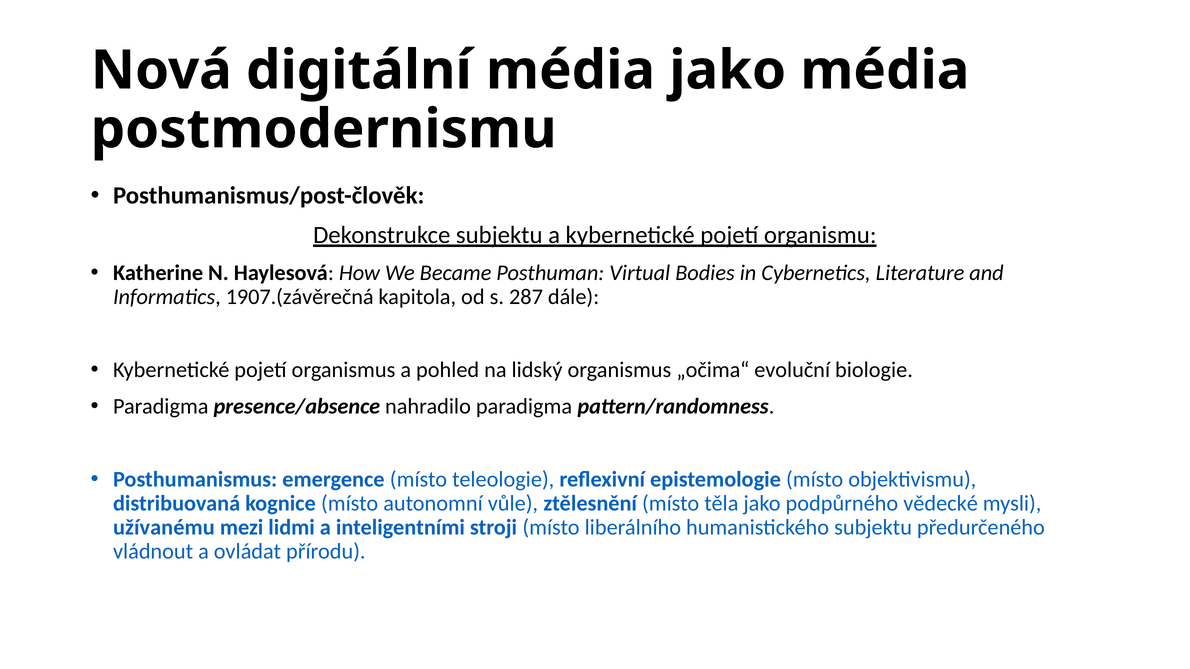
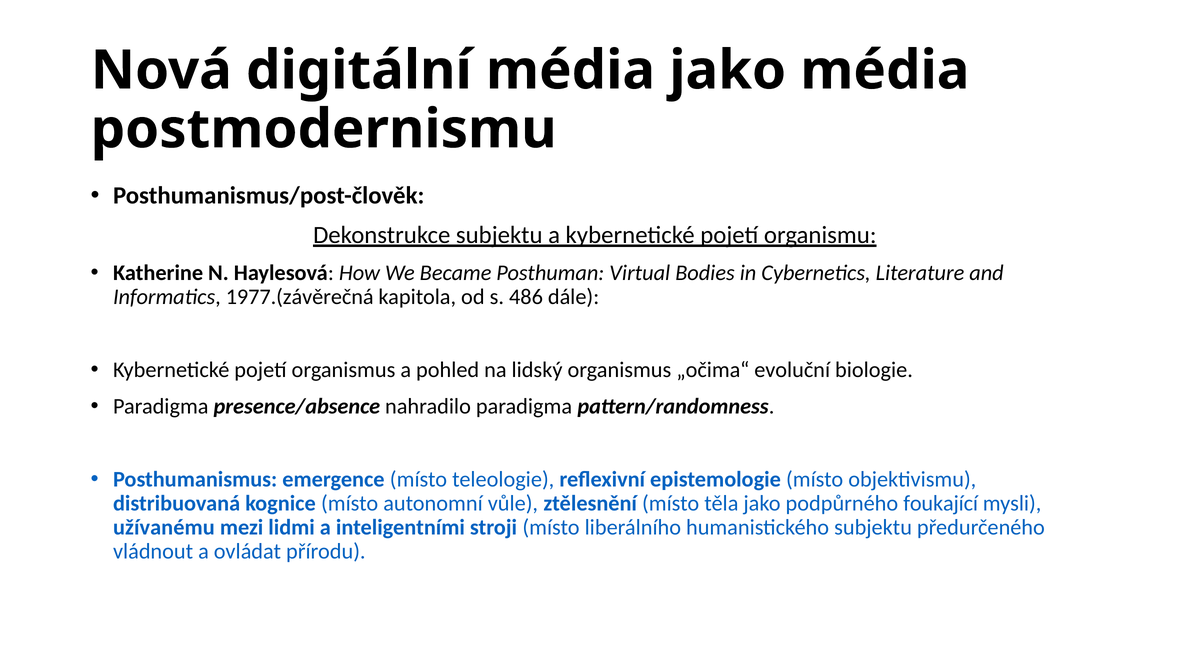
1907.(závěrečná: 1907.(závěrečná -> 1977.(závěrečná (300, 297)
287: 287 -> 486 (526, 297)
vědecké: vědecké -> foukající (941, 504)
